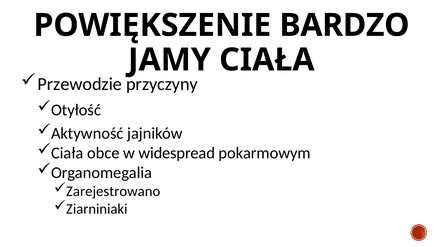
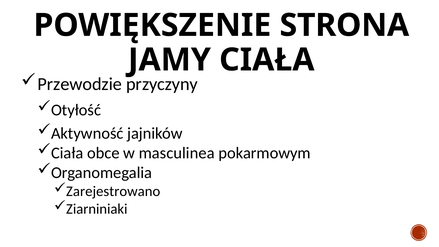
BARDZO: BARDZO -> STRONA (344, 25)
widespread: widespread -> masculinea (177, 153)
